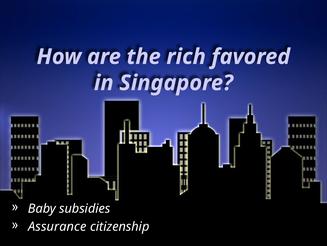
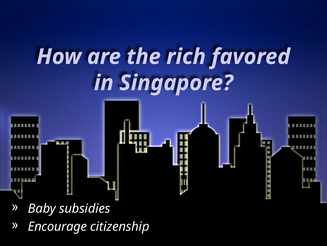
Assurance: Assurance -> Encourage (57, 226)
